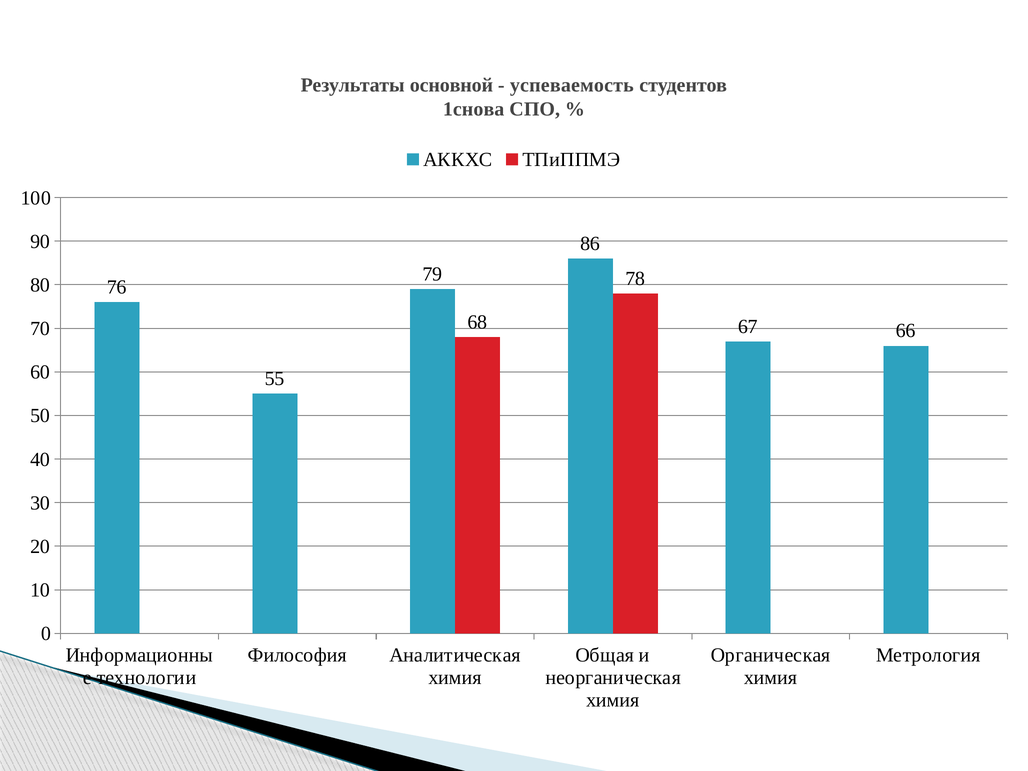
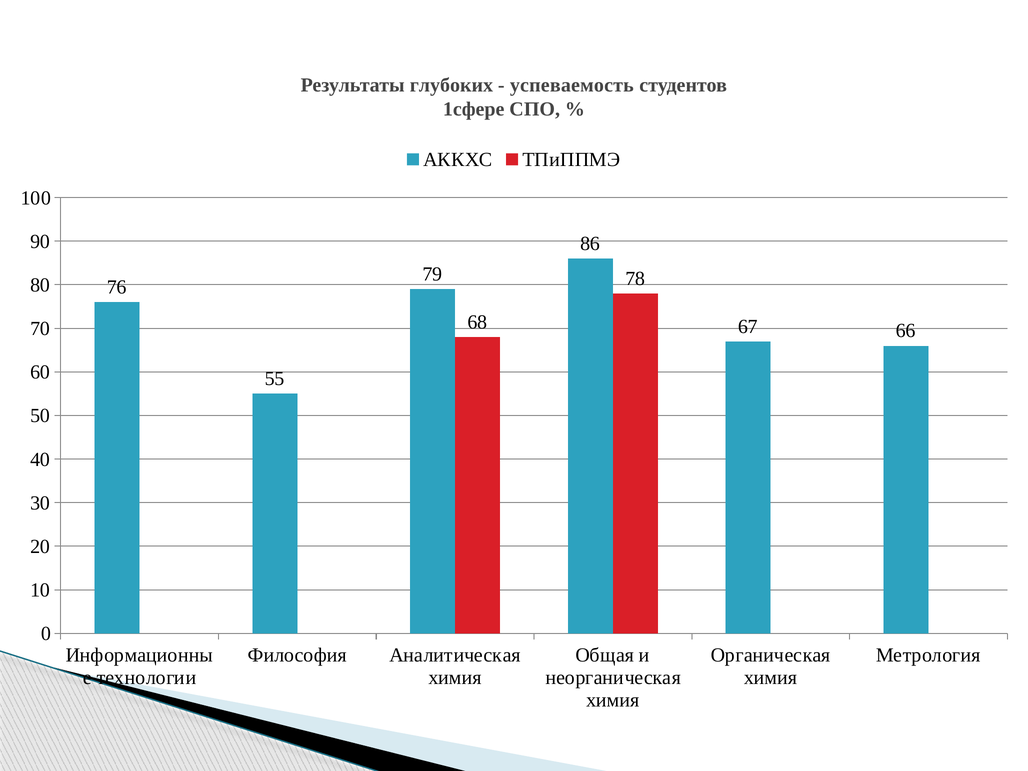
основной: основной -> глубоких (451, 85)
1снова: 1снова -> 1сфере (474, 109)
